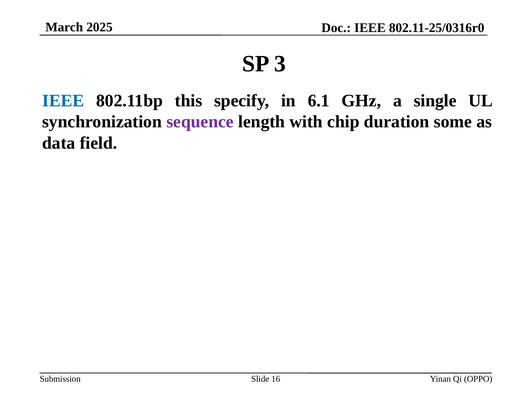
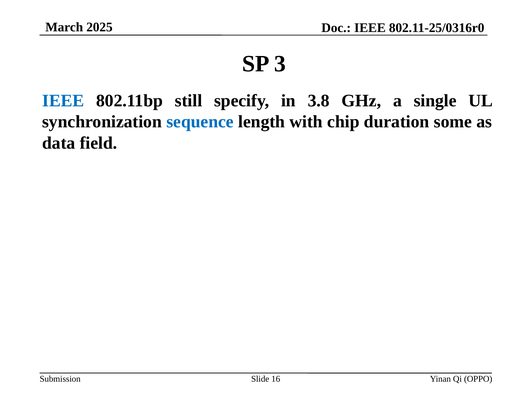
this: this -> still (189, 101)
6.1: 6.1 -> 3.8 (319, 101)
sequence colour: purple -> blue (200, 122)
